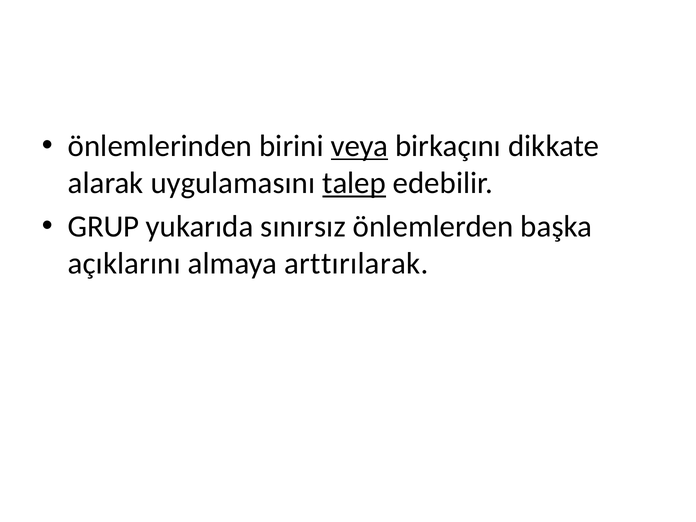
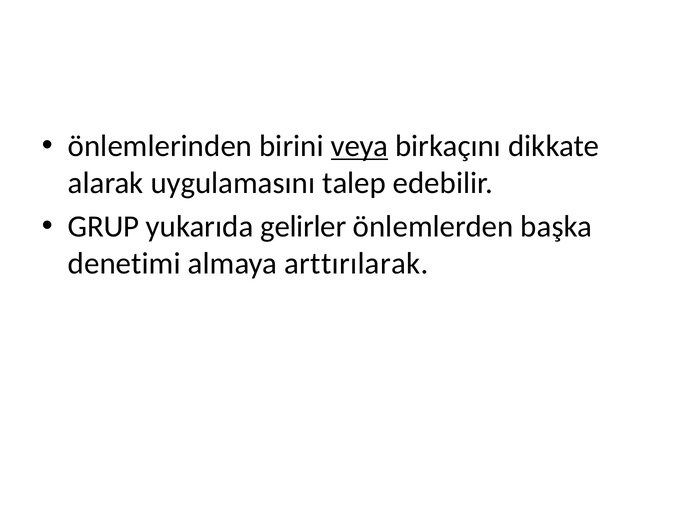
talep underline: present -> none (354, 183)
sınırsız: sınırsız -> gelirler (303, 226)
açıklarını: açıklarını -> denetimi (124, 264)
